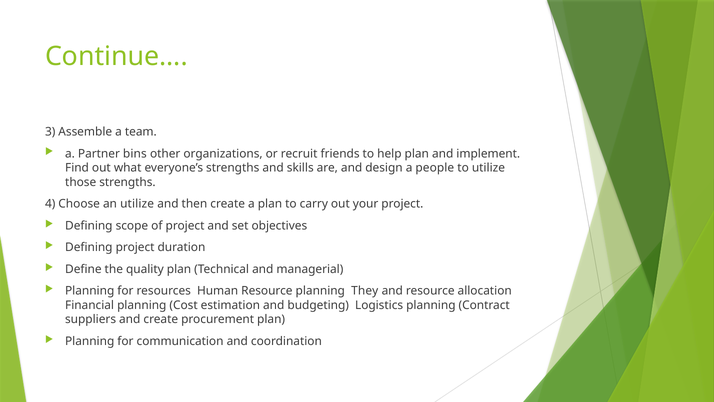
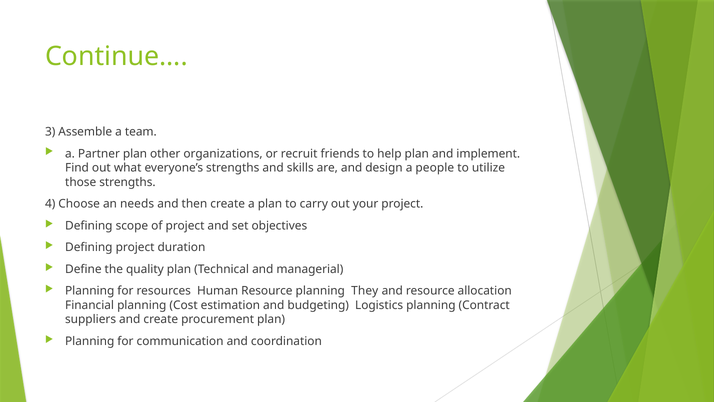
Partner bins: bins -> plan (135, 153)
an utilize: utilize -> needs (137, 204)
